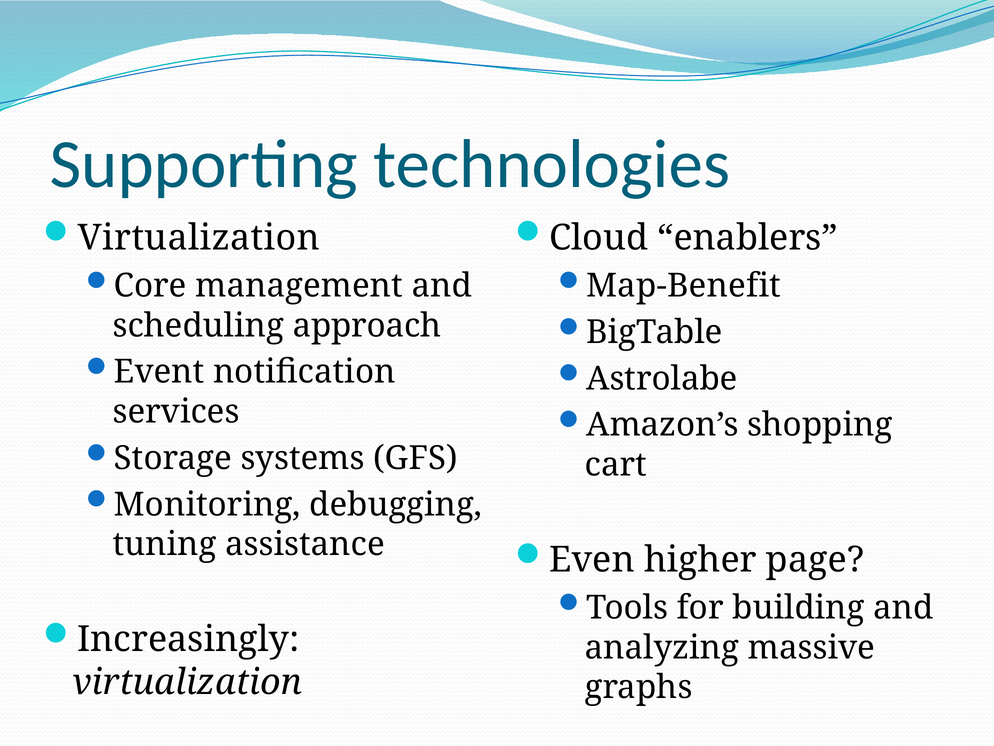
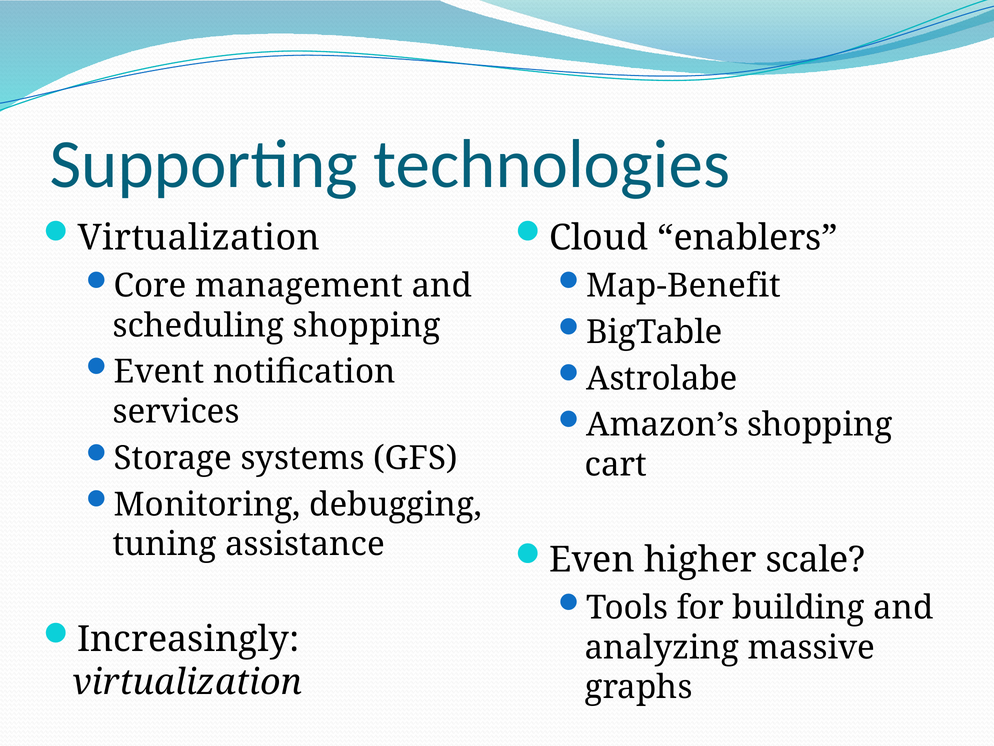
scheduling approach: approach -> shopping (367, 325)
page: page -> scale (815, 560)
